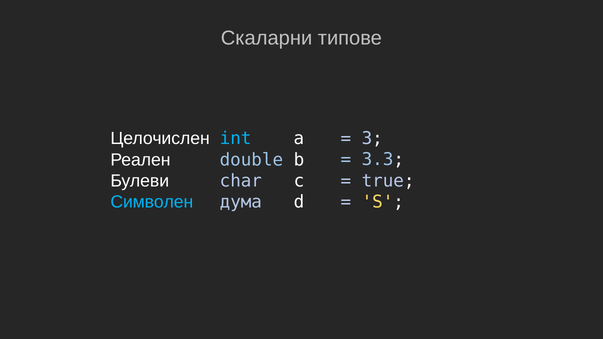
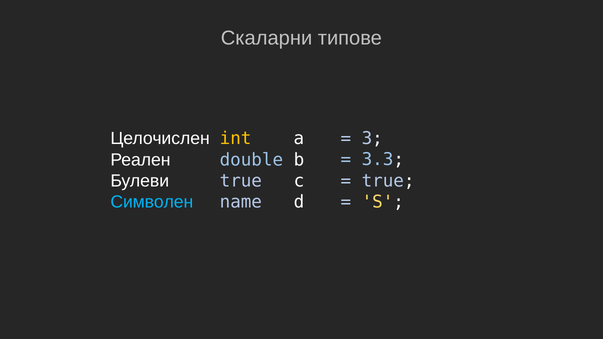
int colour: light blue -> yellow (236, 139)
char: char -> true (241, 181)
дума: дума -> name (241, 202)
